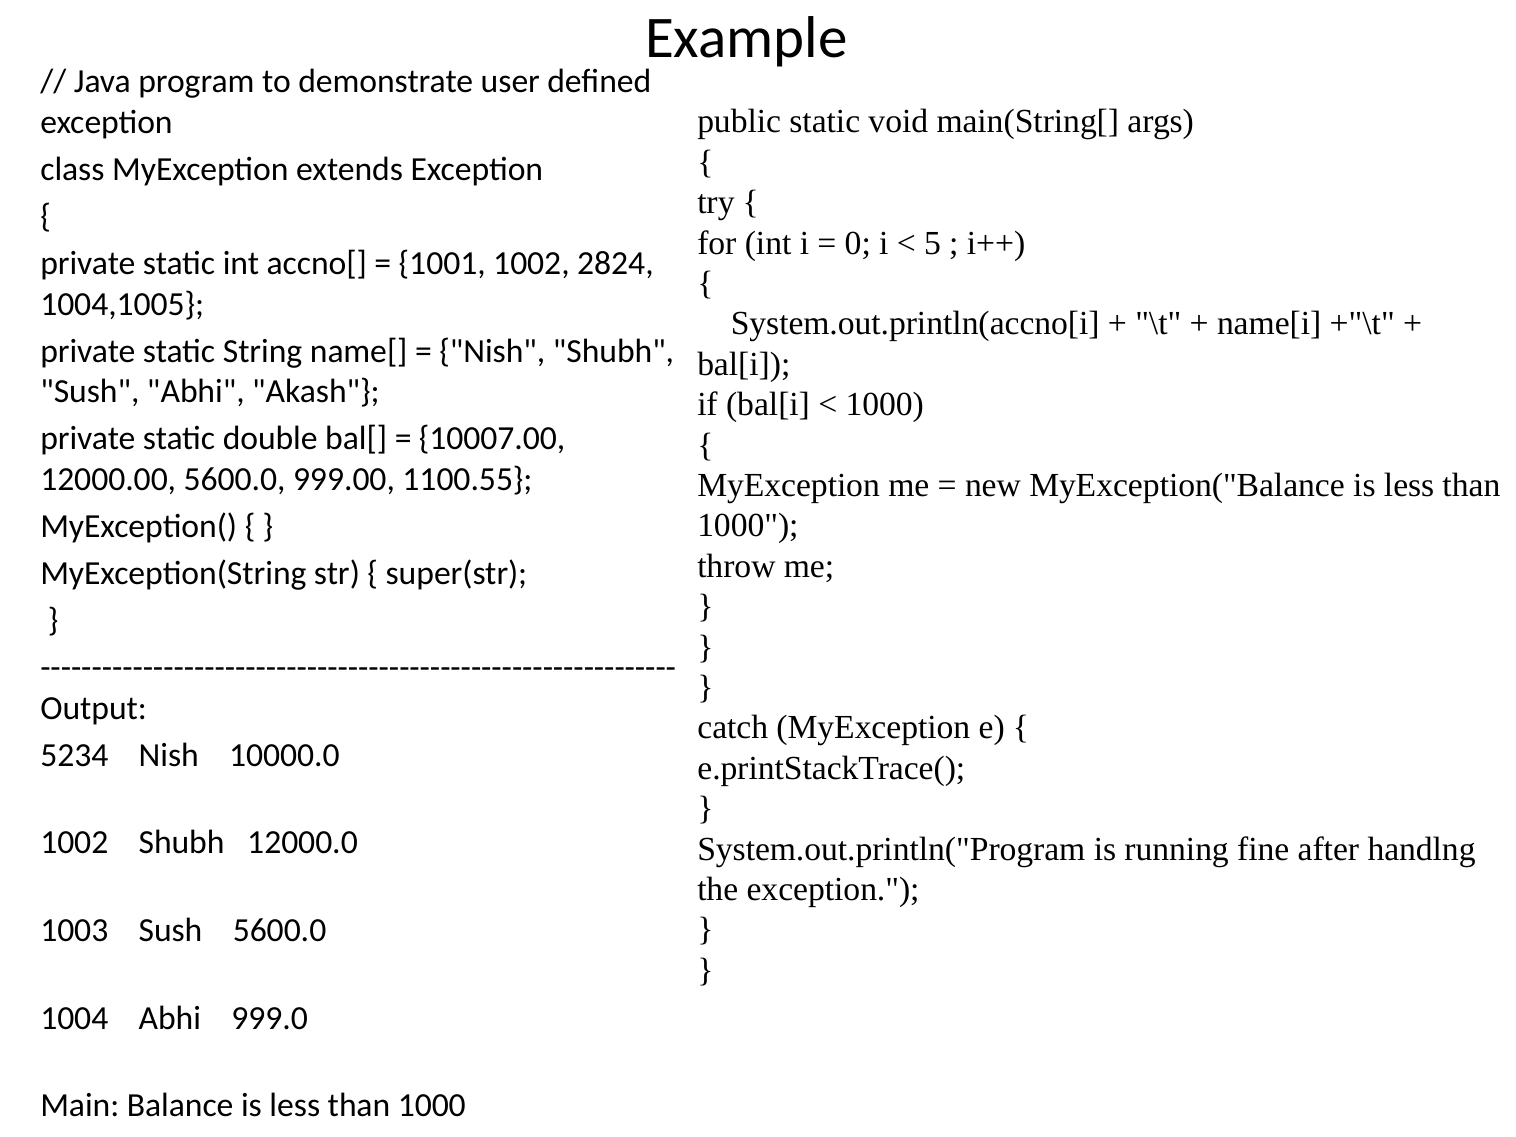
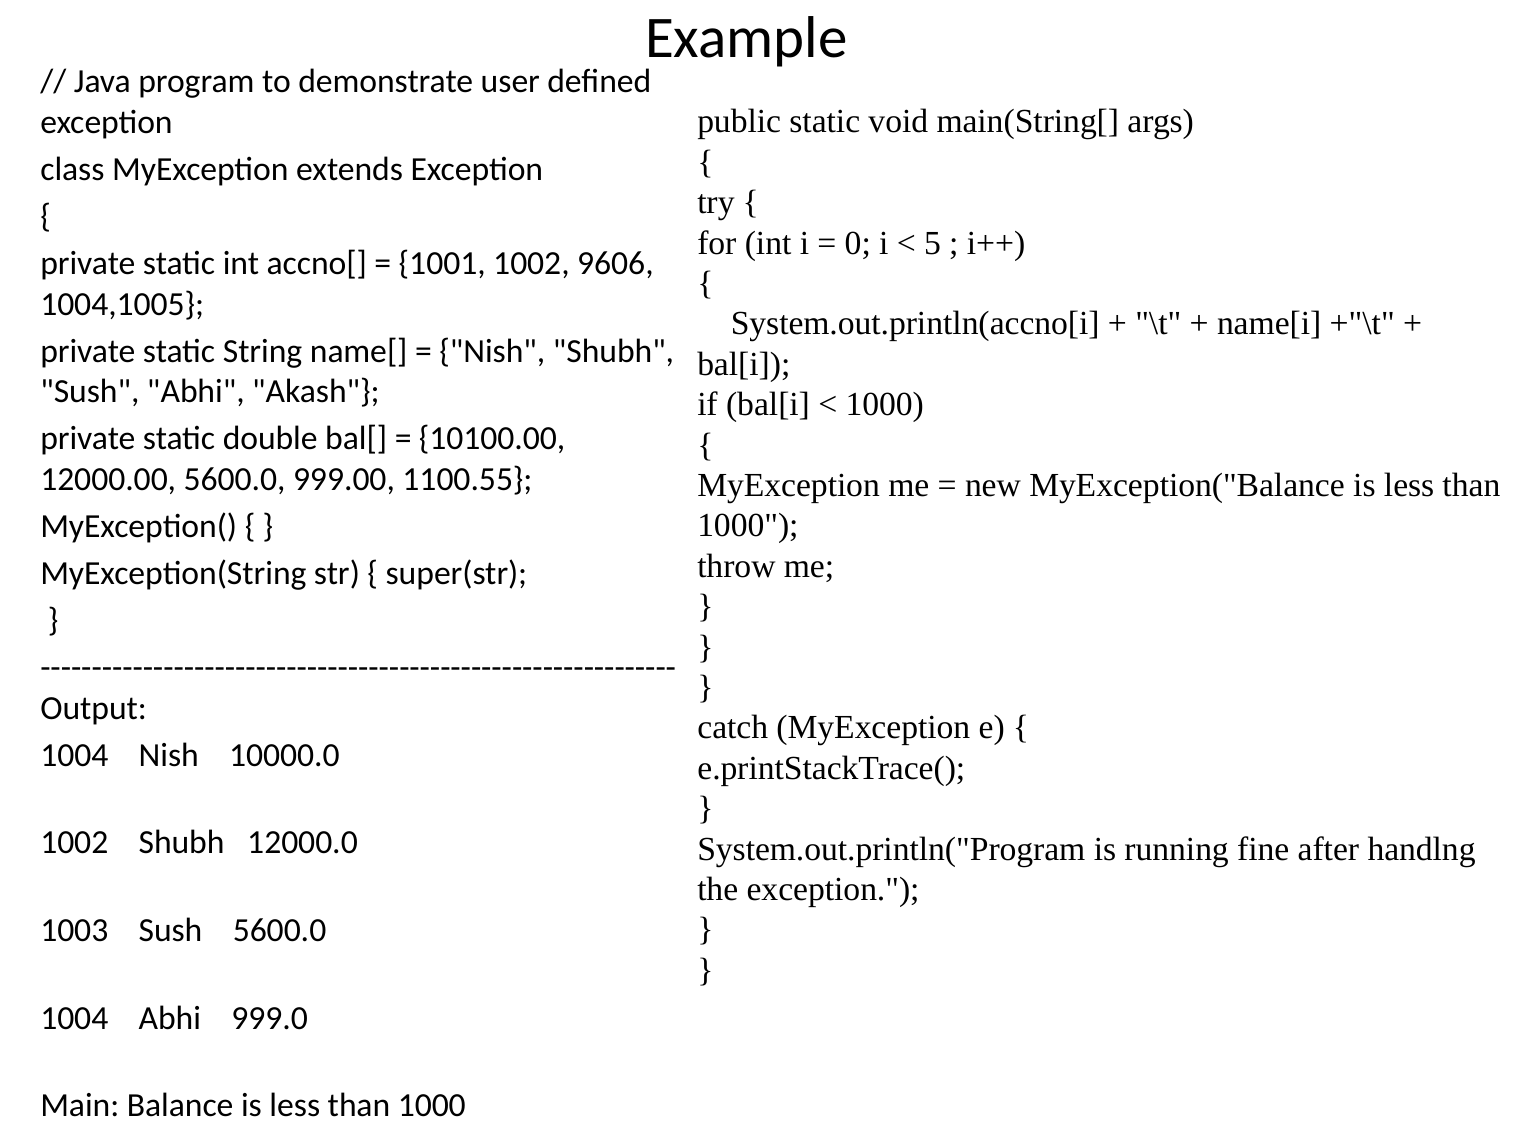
2824: 2824 -> 9606 (615, 264)
10007.00: 10007.00 -> 10100.00 (492, 439)
5234: 5234 -> 1004 (74, 755)
